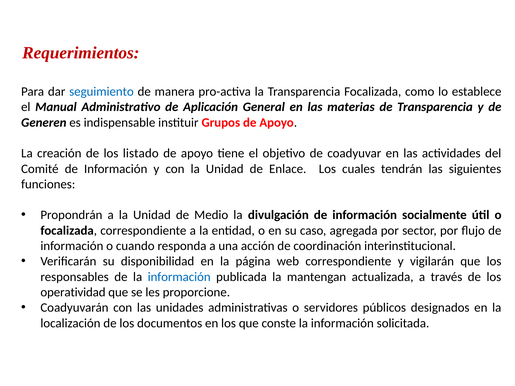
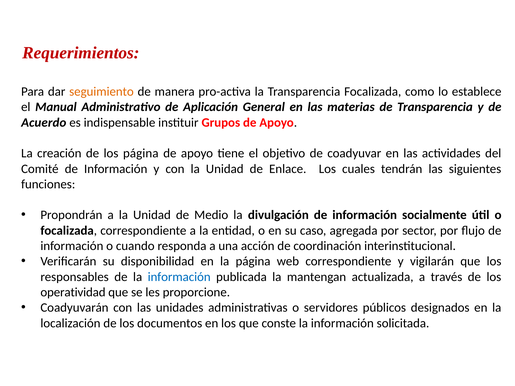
seguimiento colour: blue -> orange (101, 92)
Generen: Generen -> Acuerdo (44, 123)
los listado: listado -> página (141, 153)
